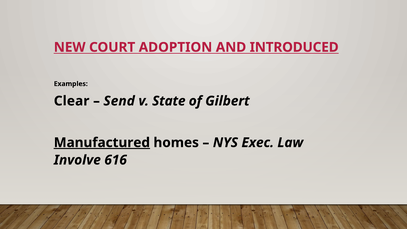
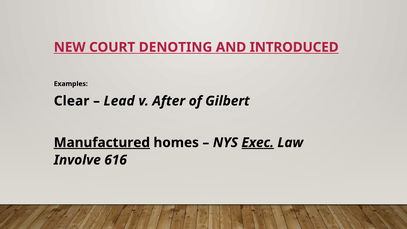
ADOPTION: ADOPTION -> DENOTING (176, 47)
Send: Send -> Lead (119, 101)
State: State -> After (169, 101)
Exec underline: none -> present (258, 143)
